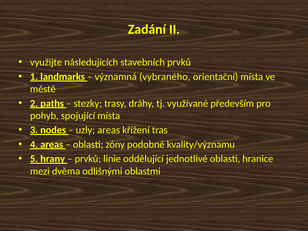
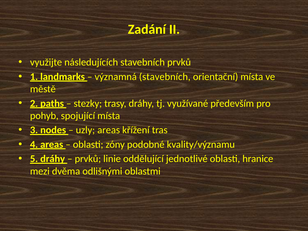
významná vybraného: vybraného -> stavebních (165, 77)
5 hrany: hrany -> dráhy (53, 159)
